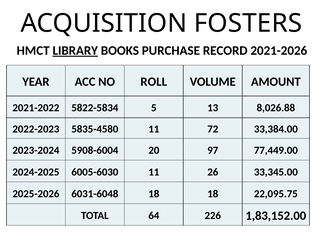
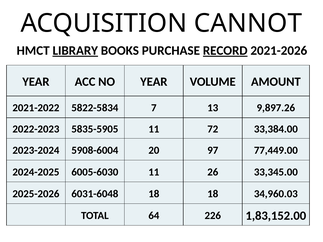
FOSTERS: FOSTERS -> CANNOT (248, 23)
RECORD underline: none -> present (225, 51)
NO ROLL: ROLL -> YEAR (154, 82)
5: 5 -> 7 (154, 108)
8,026.88: 8,026.88 -> 9,897.26 (276, 108)
5835-4580: 5835-4580 -> 5835-5905 (95, 129)
22,095.75: 22,095.75 -> 34,960.03 (276, 194)
